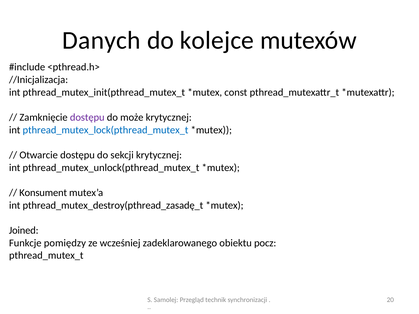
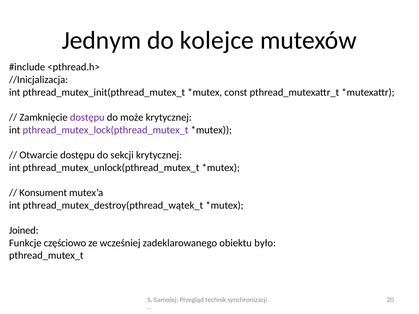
Danych: Danych -> Jednym (102, 41)
pthread_mutex_lock(pthread_mutex_t colour: blue -> purple (106, 130)
pthread_mutex_destroy(pthread_zasadę_t: pthread_mutex_destroy(pthread_zasadę_t -> pthread_mutex_destroy(pthread_wątek_t (113, 205)
pomiędzy: pomiędzy -> częściowo (65, 243)
pocz: pocz -> było (265, 243)
